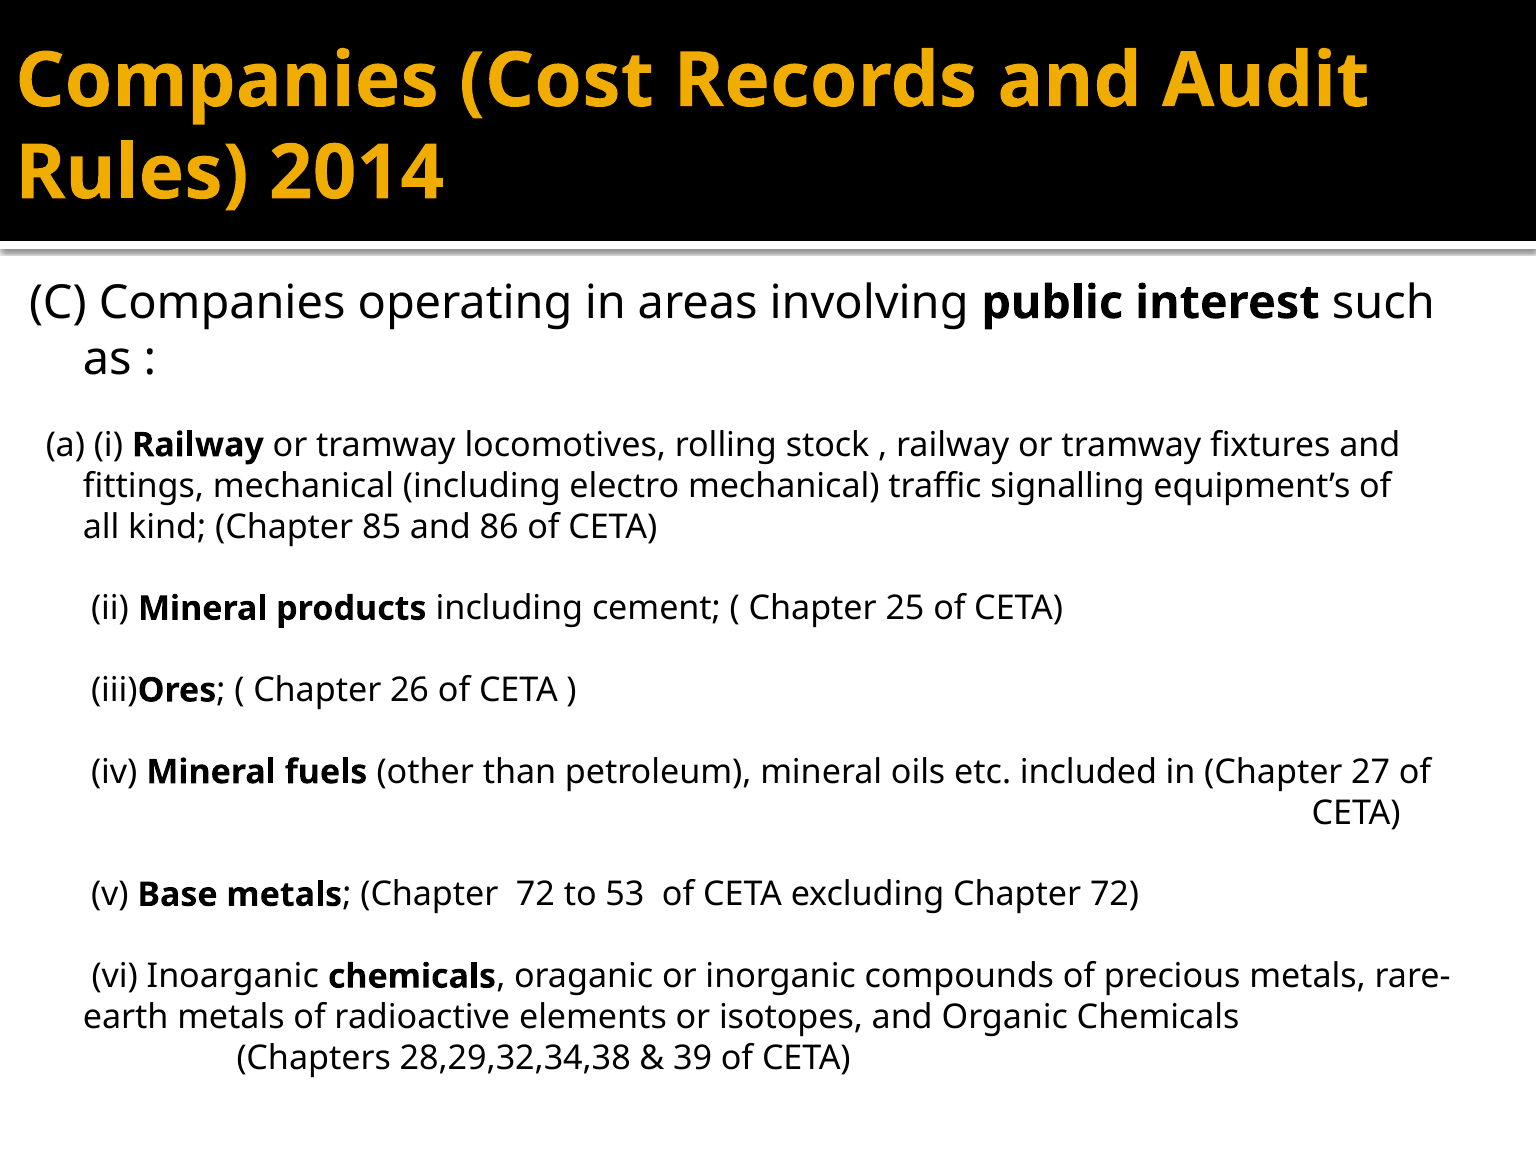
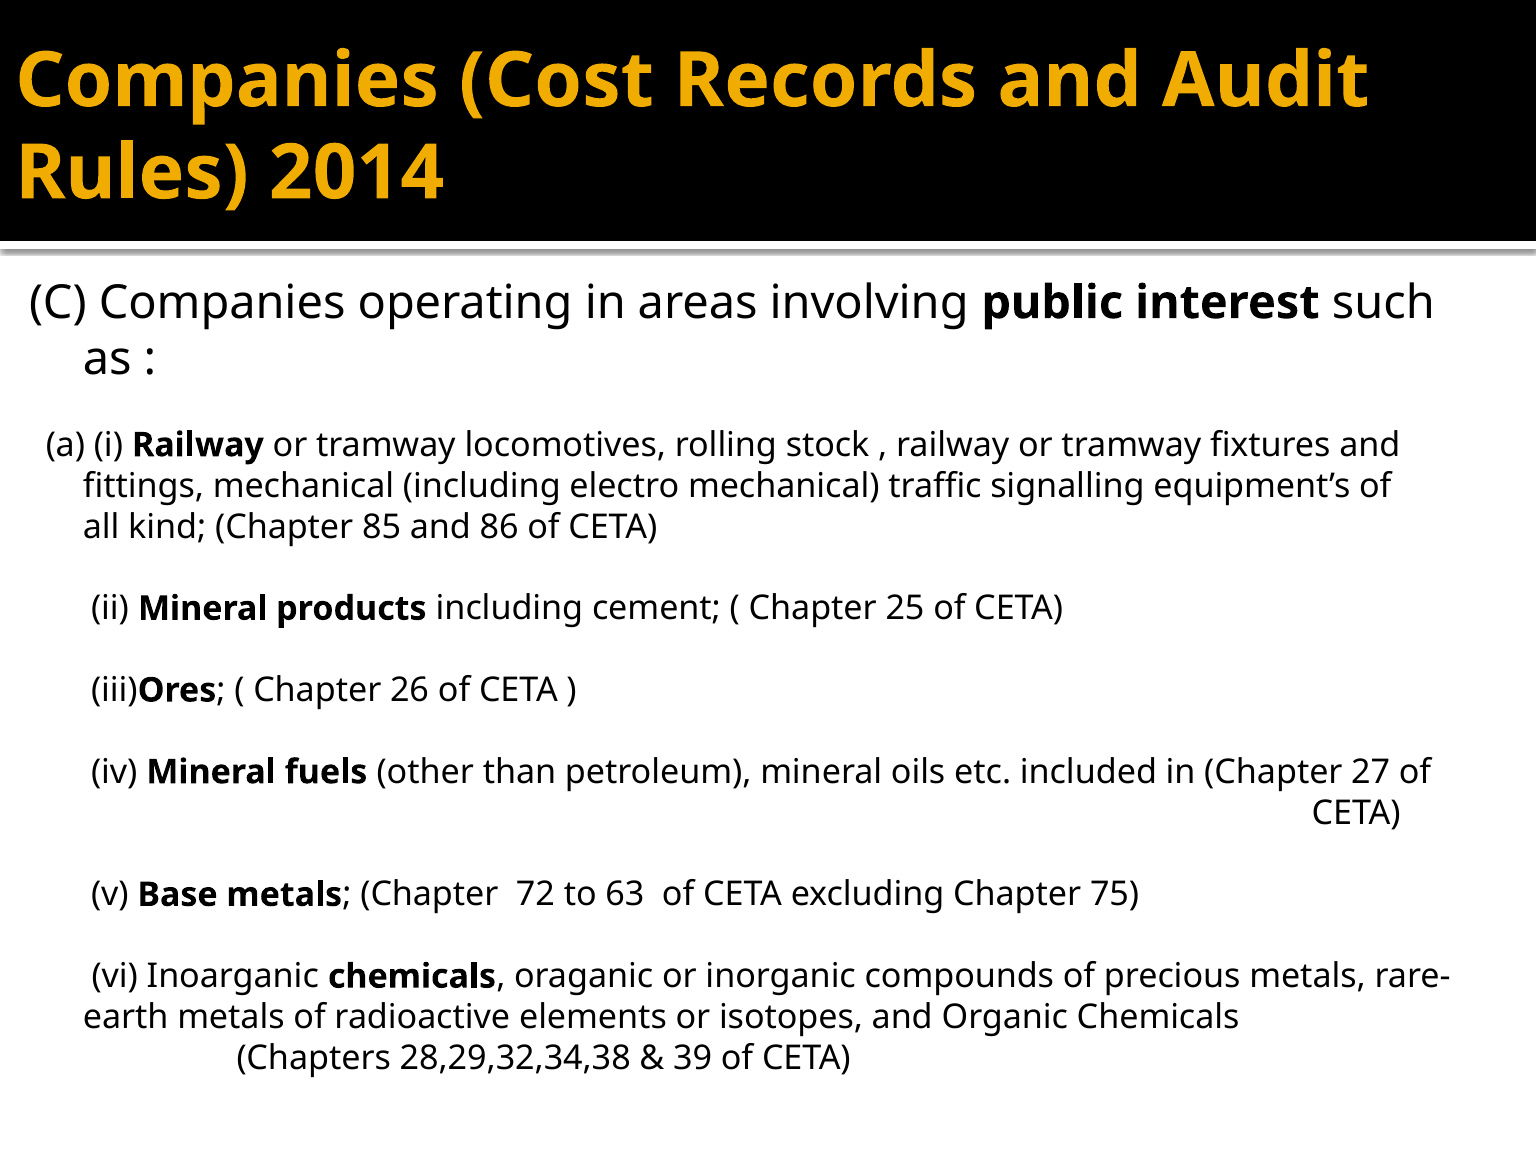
53: 53 -> 63 (625, 895)
excluding Chapter 72: 72 -> 75 (1115, 895)
